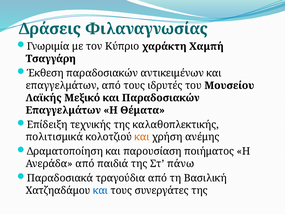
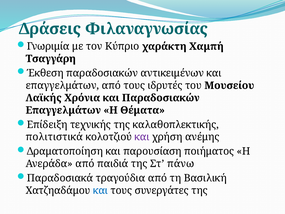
Μεξικό: Μεξικό -> Χρόνια (82, 98)
πολιτισμικά: πολιτισμικά -> πολιτιστικά (54, 137)
και colour: orange -> purple (142, 137)
